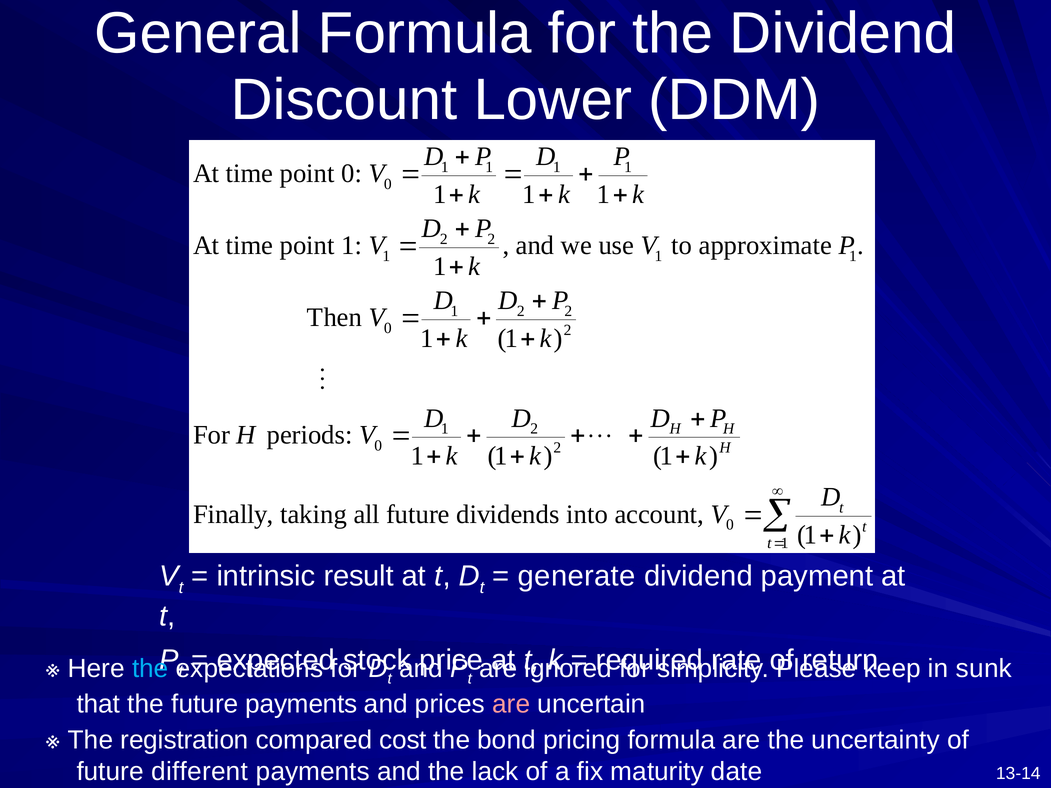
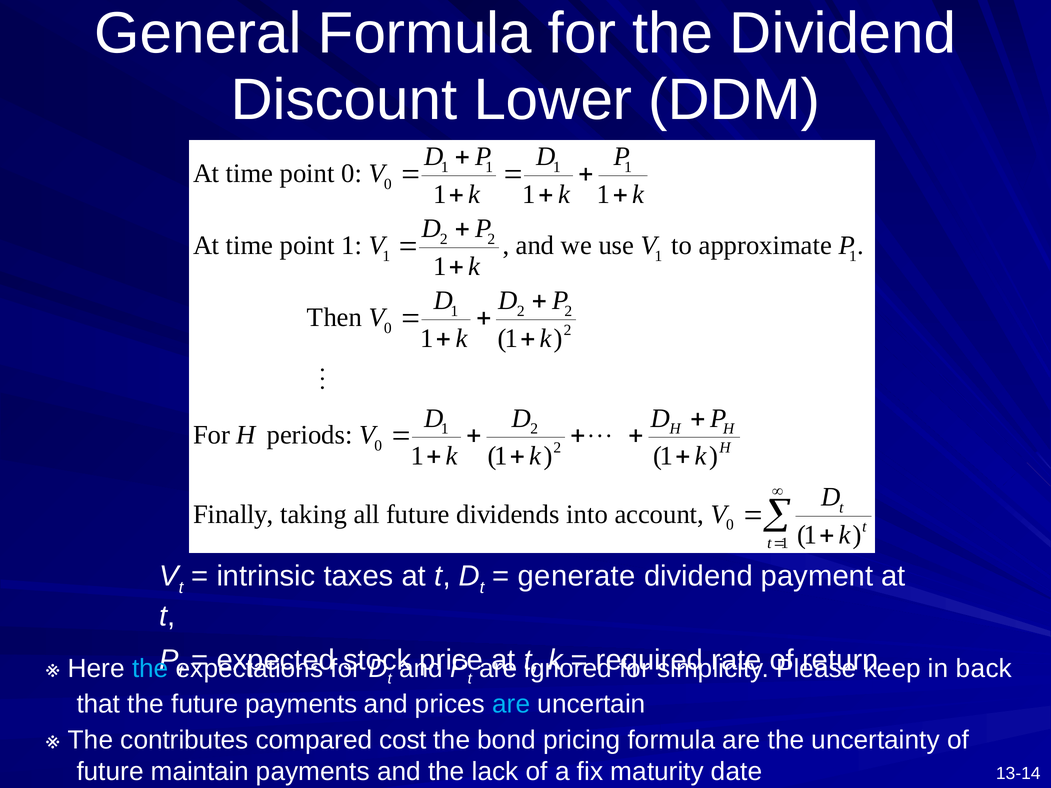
result: result -> taxes (359, 576)
sunk: sunk -> back (984, 669)
are colour: pink -> light blue (511, 704)
registration: registration -> contributes (184, 740)
different: different -> maintain (200, 772)
